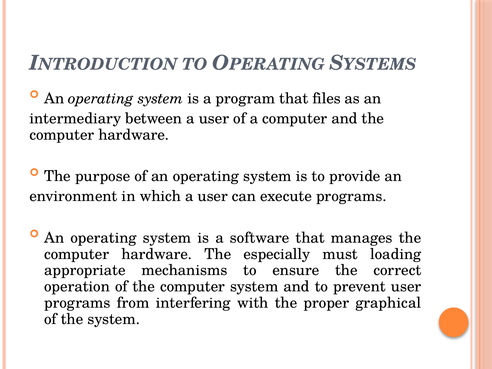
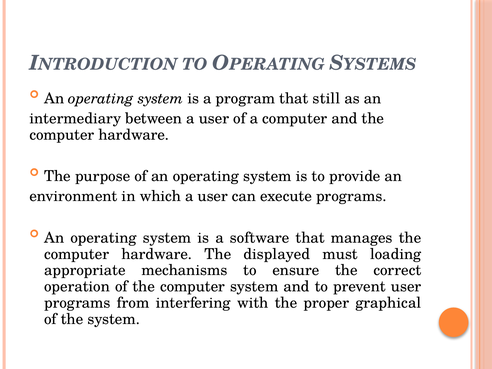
files: files -> still (326, 99)
especially: especially -> displayed (277, 254)
